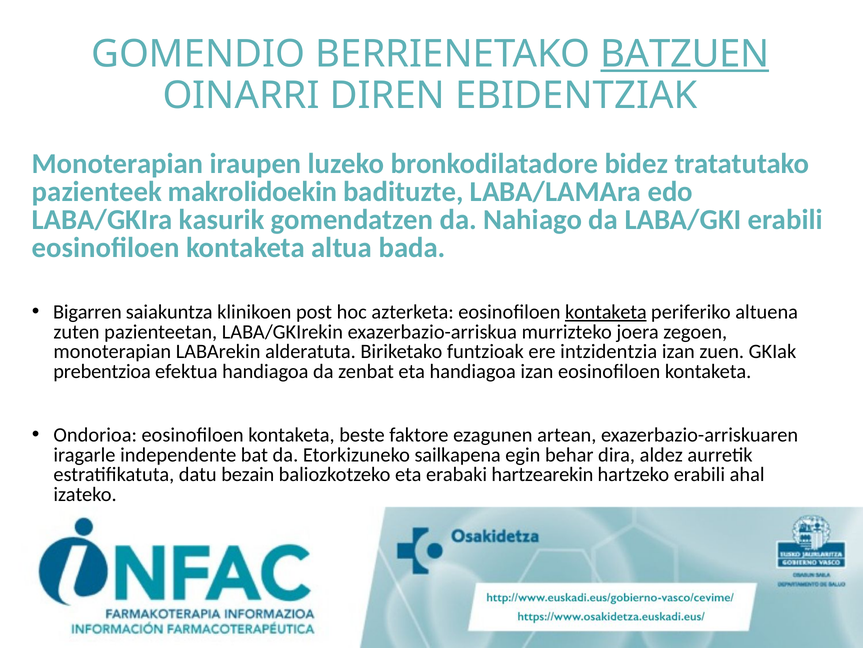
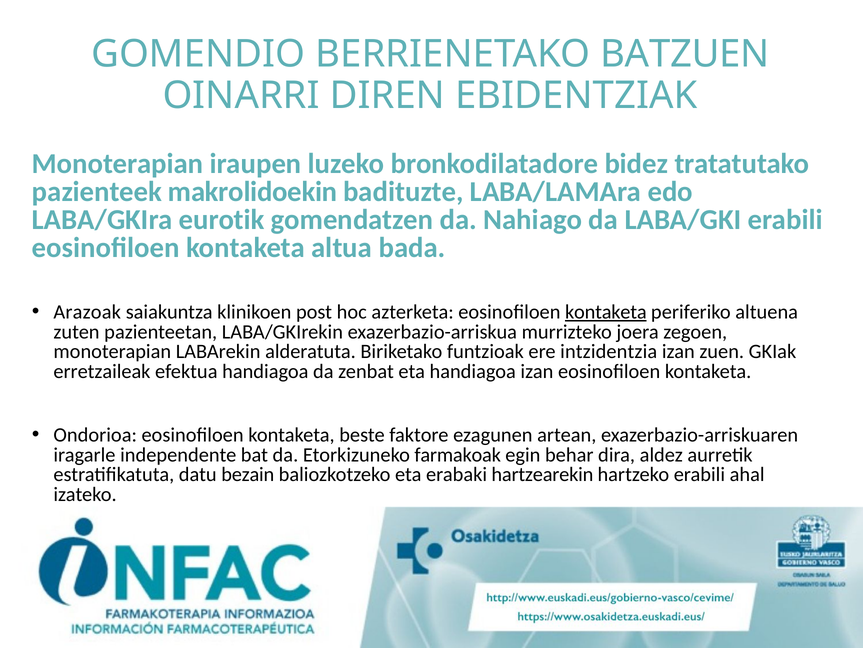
BATZUEN underline: present -> none (685, 54)
kasurik: kasurik -> eurotik (222, 219)
Bigarren: Bigarren -> Arazoak (87, 312)
prebentzioa: prebentzioa -> erretzaileak (102, 371)
sailkapena: sailkapena -> farmakoak (458, 454)
